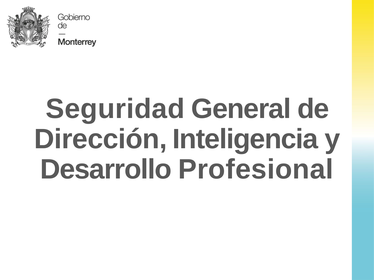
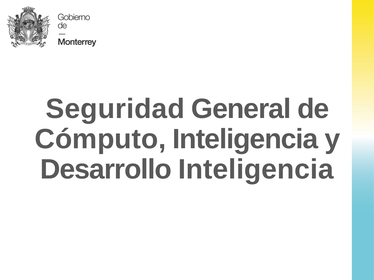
Dirección: Dirección -> Cómputo (100, 139)
Desarrollo Profesional: Profesional -> Inteligencia (256, 170)
